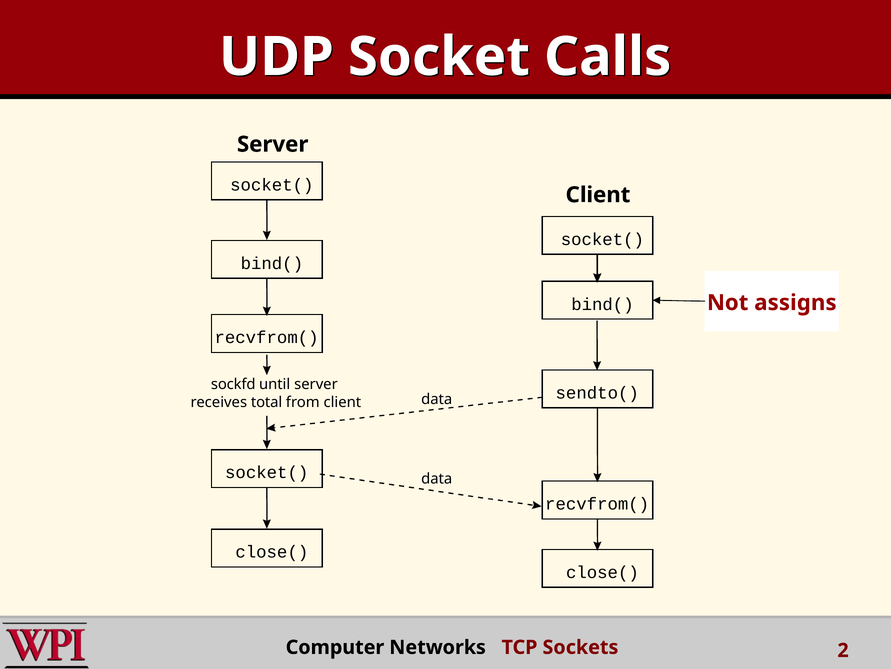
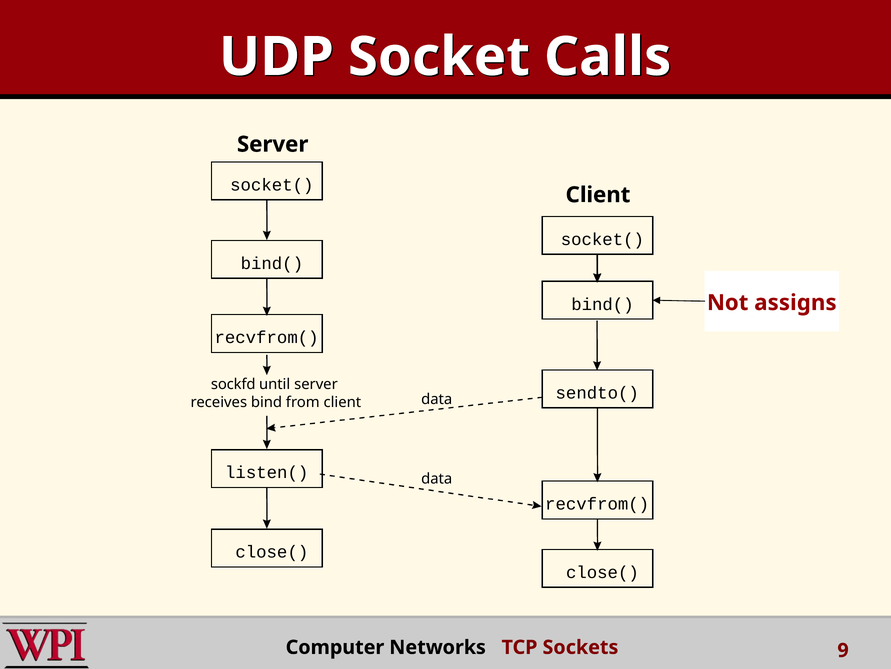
total: total -> bind (267, 402)
socket(: socket( -> listen( (267, 472)
2: 2 -> 9 (843, 650)
